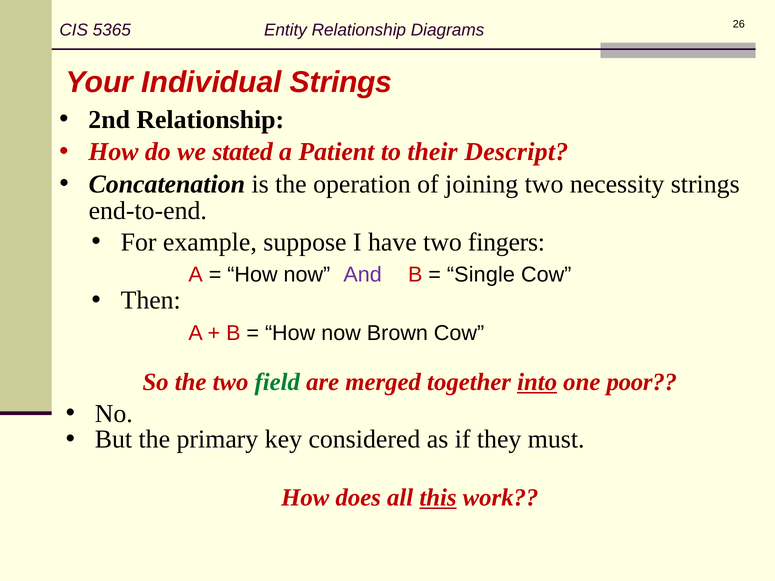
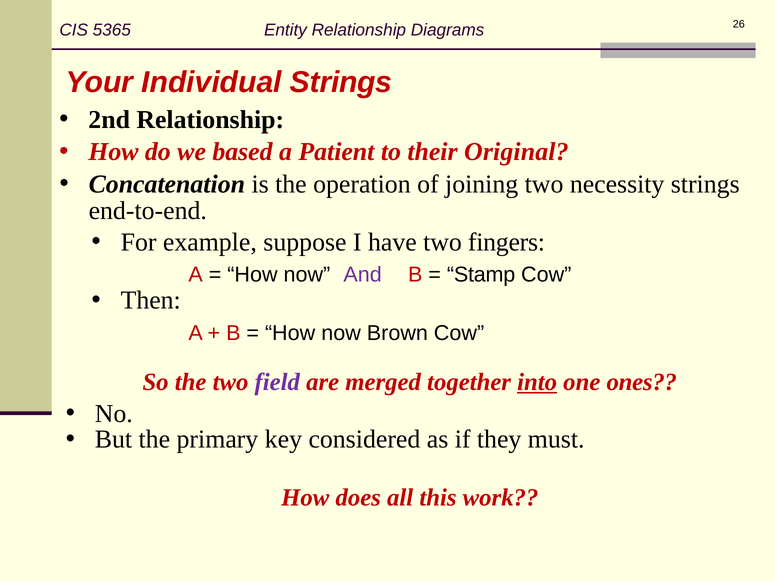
stated: stated -> based (243, 152)
Descript: Descript -> Original (516, 152)
Single: Single -> Stamp (481, 275)
field colour: green -> purple (277, 382)
poor: poor -> ones (642, 382)
this underline: present -> none (438, 498)
